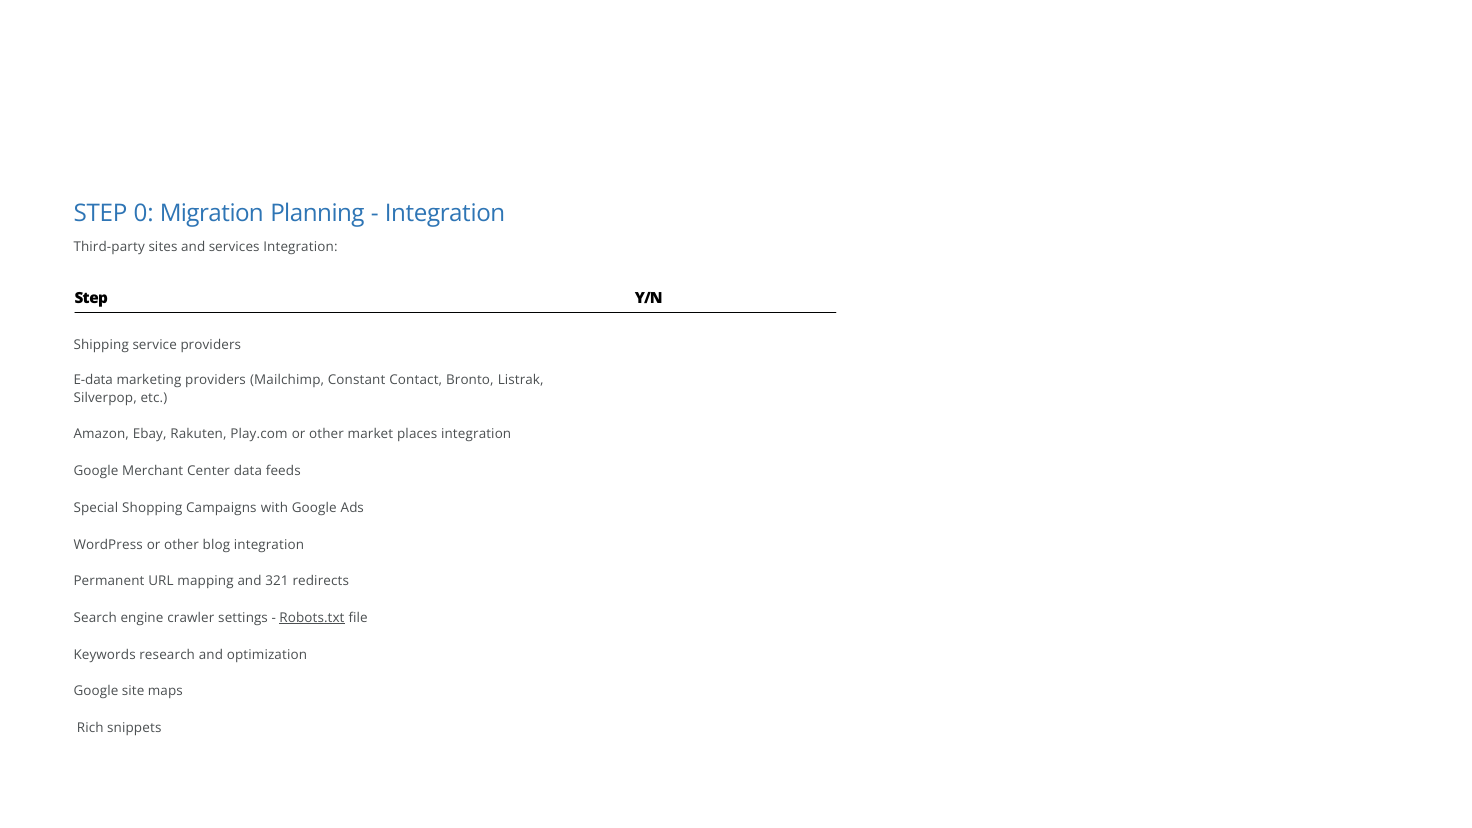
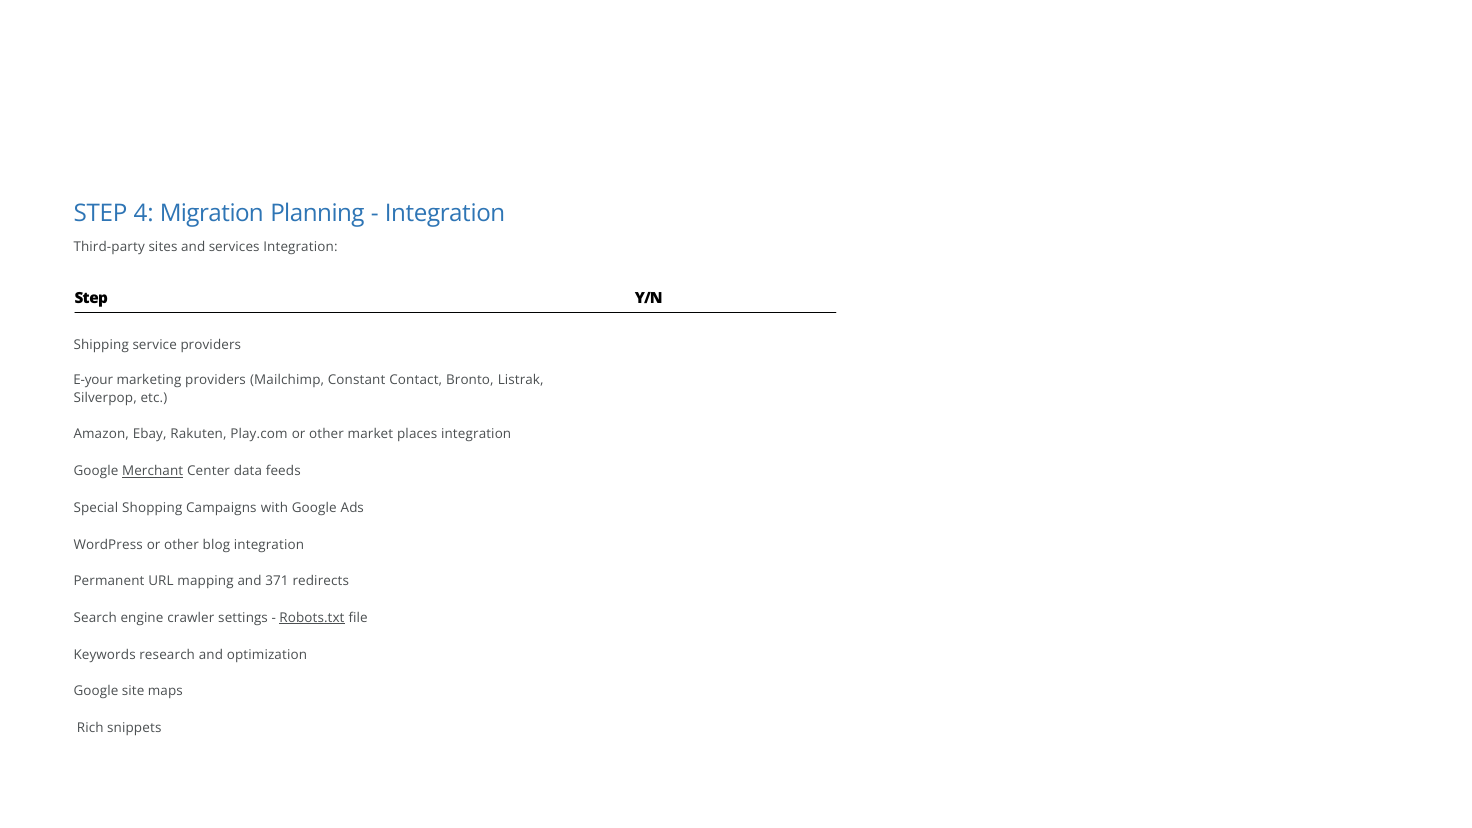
0: 0 -> 4 (144, 213)
E-data: E-data -> E-your (93, 380)
Merchant underline: none -> present (153, 471)
321: 321 -> 371 (277, 581)
